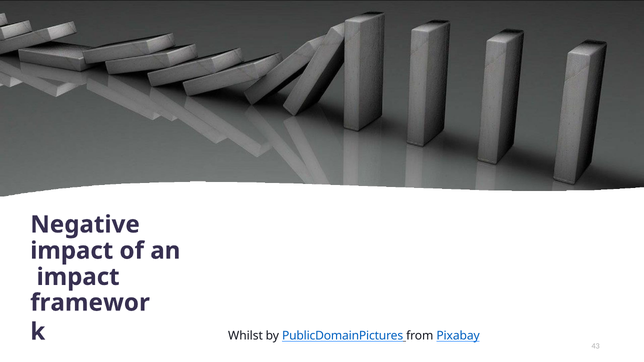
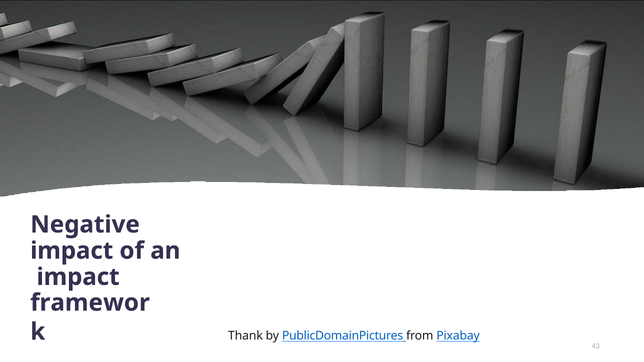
Whilst: Whilst -> Thank (245, 336)
